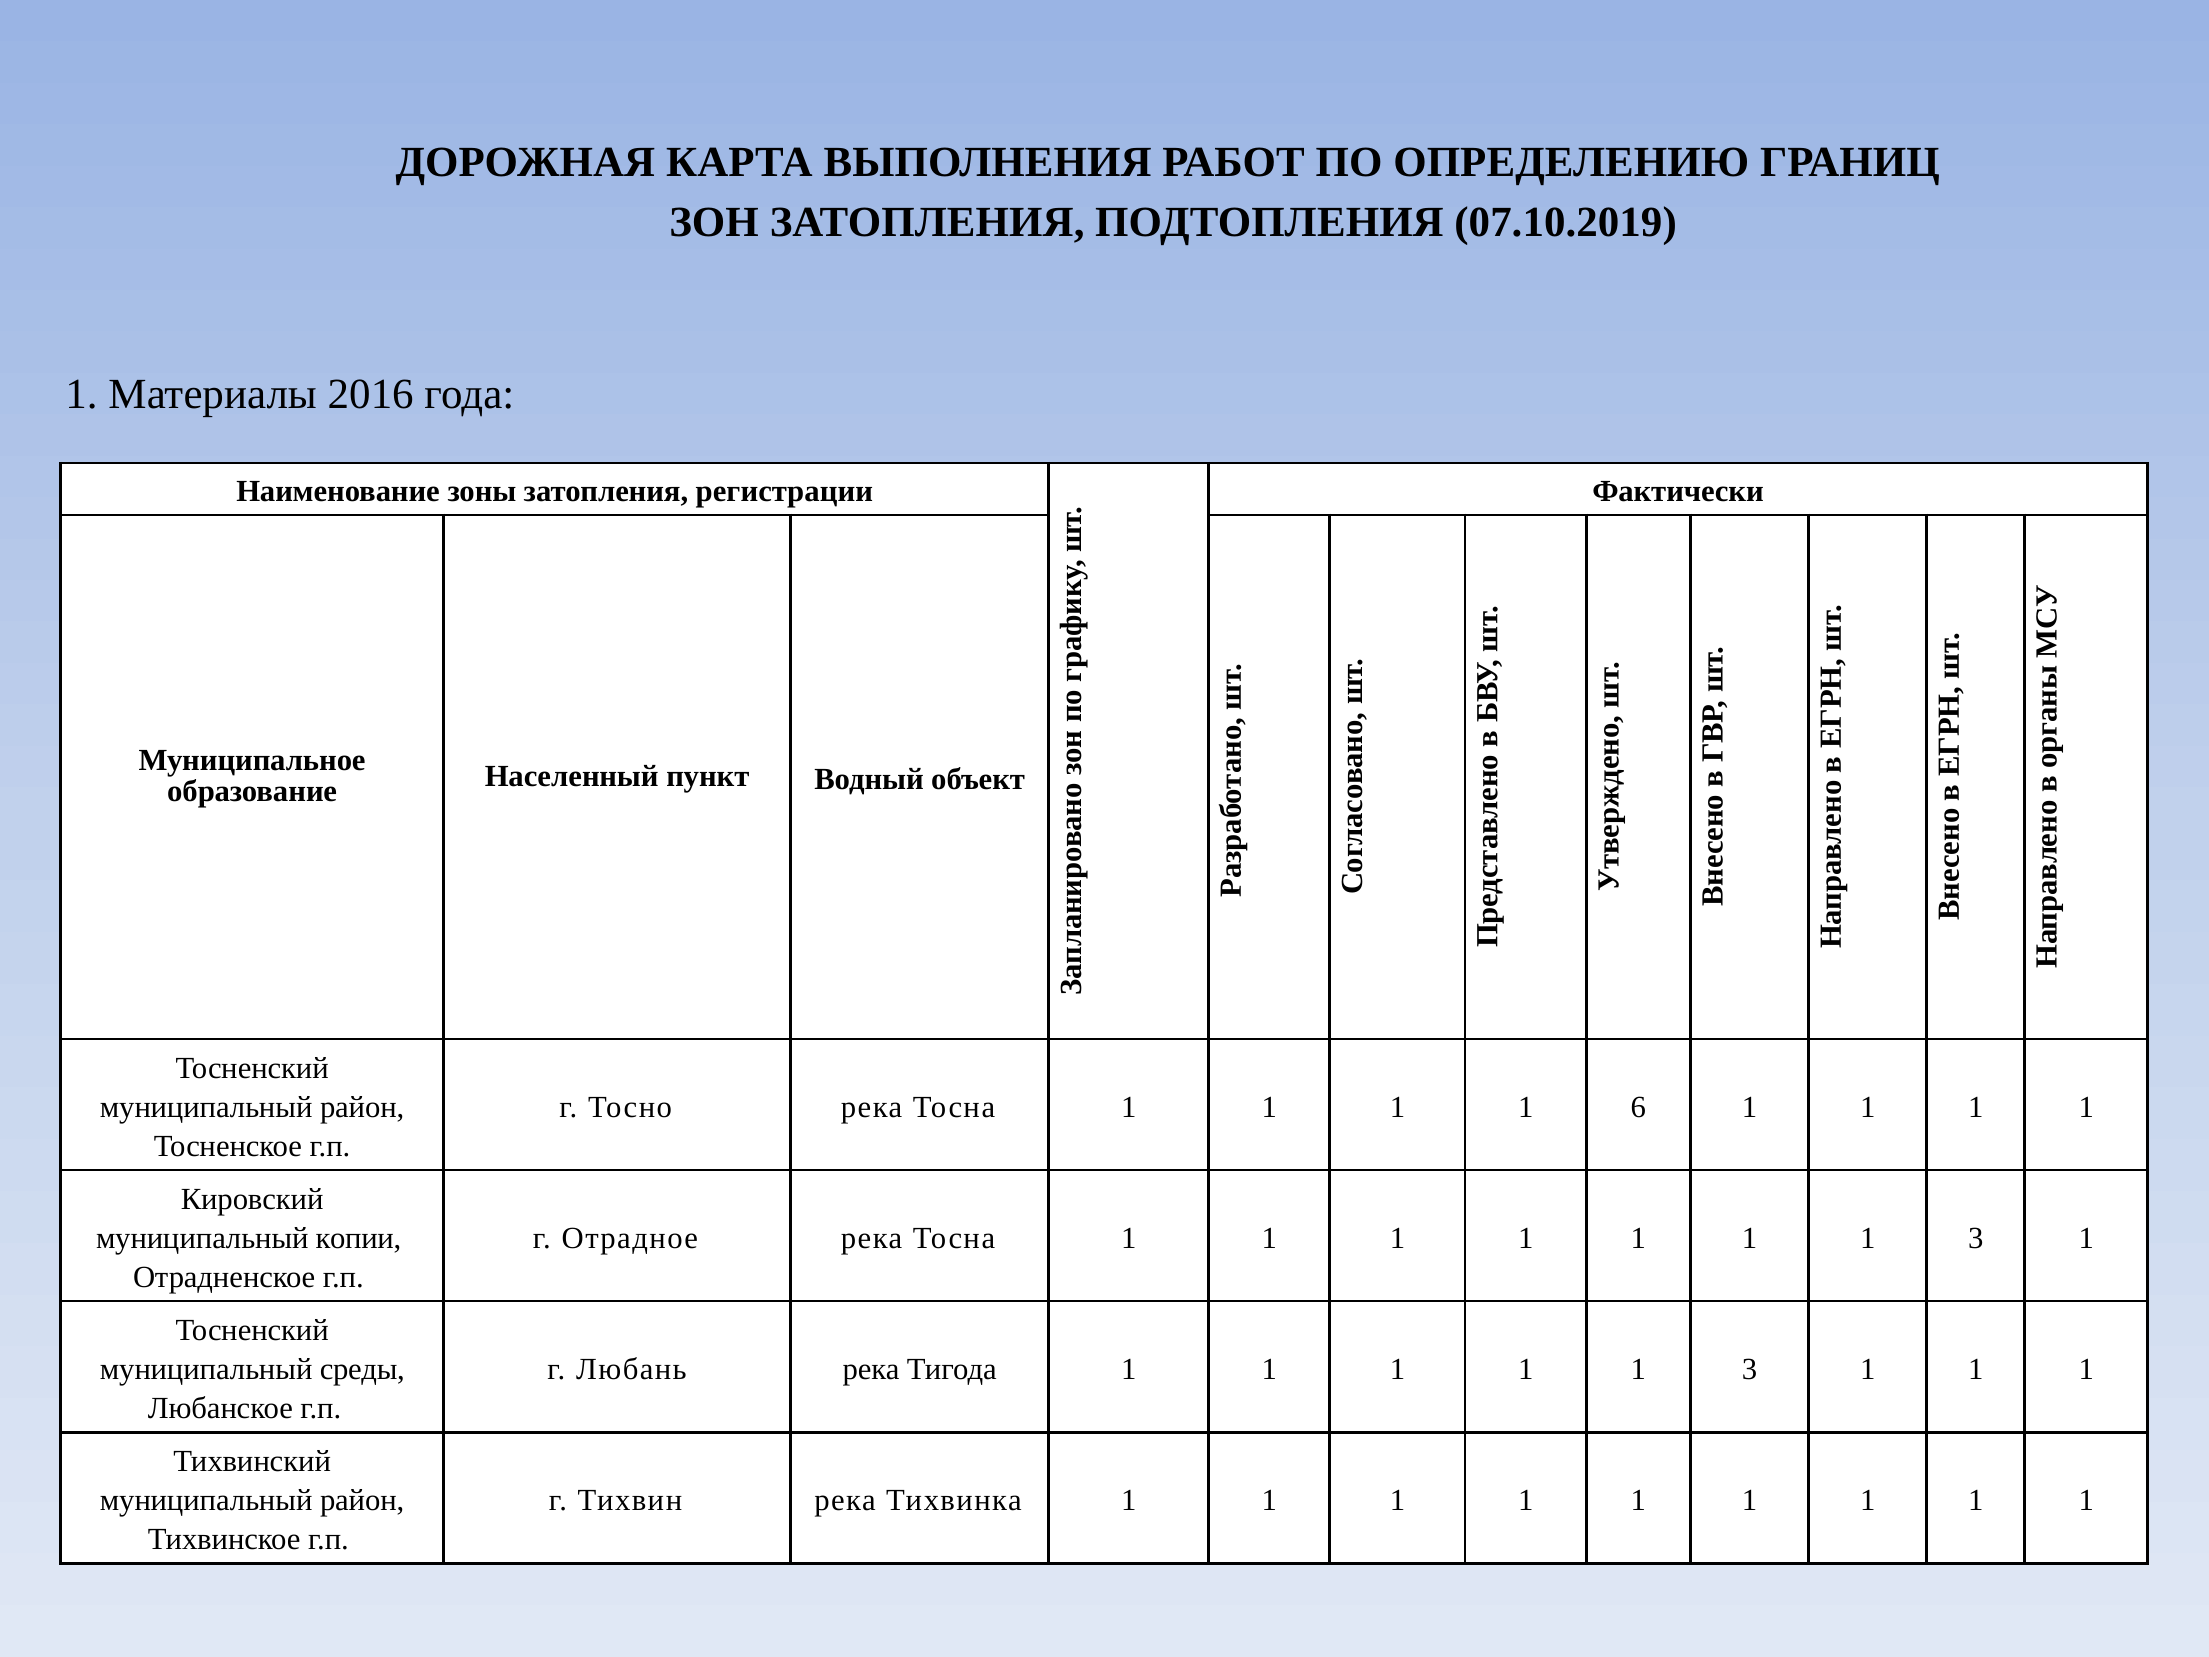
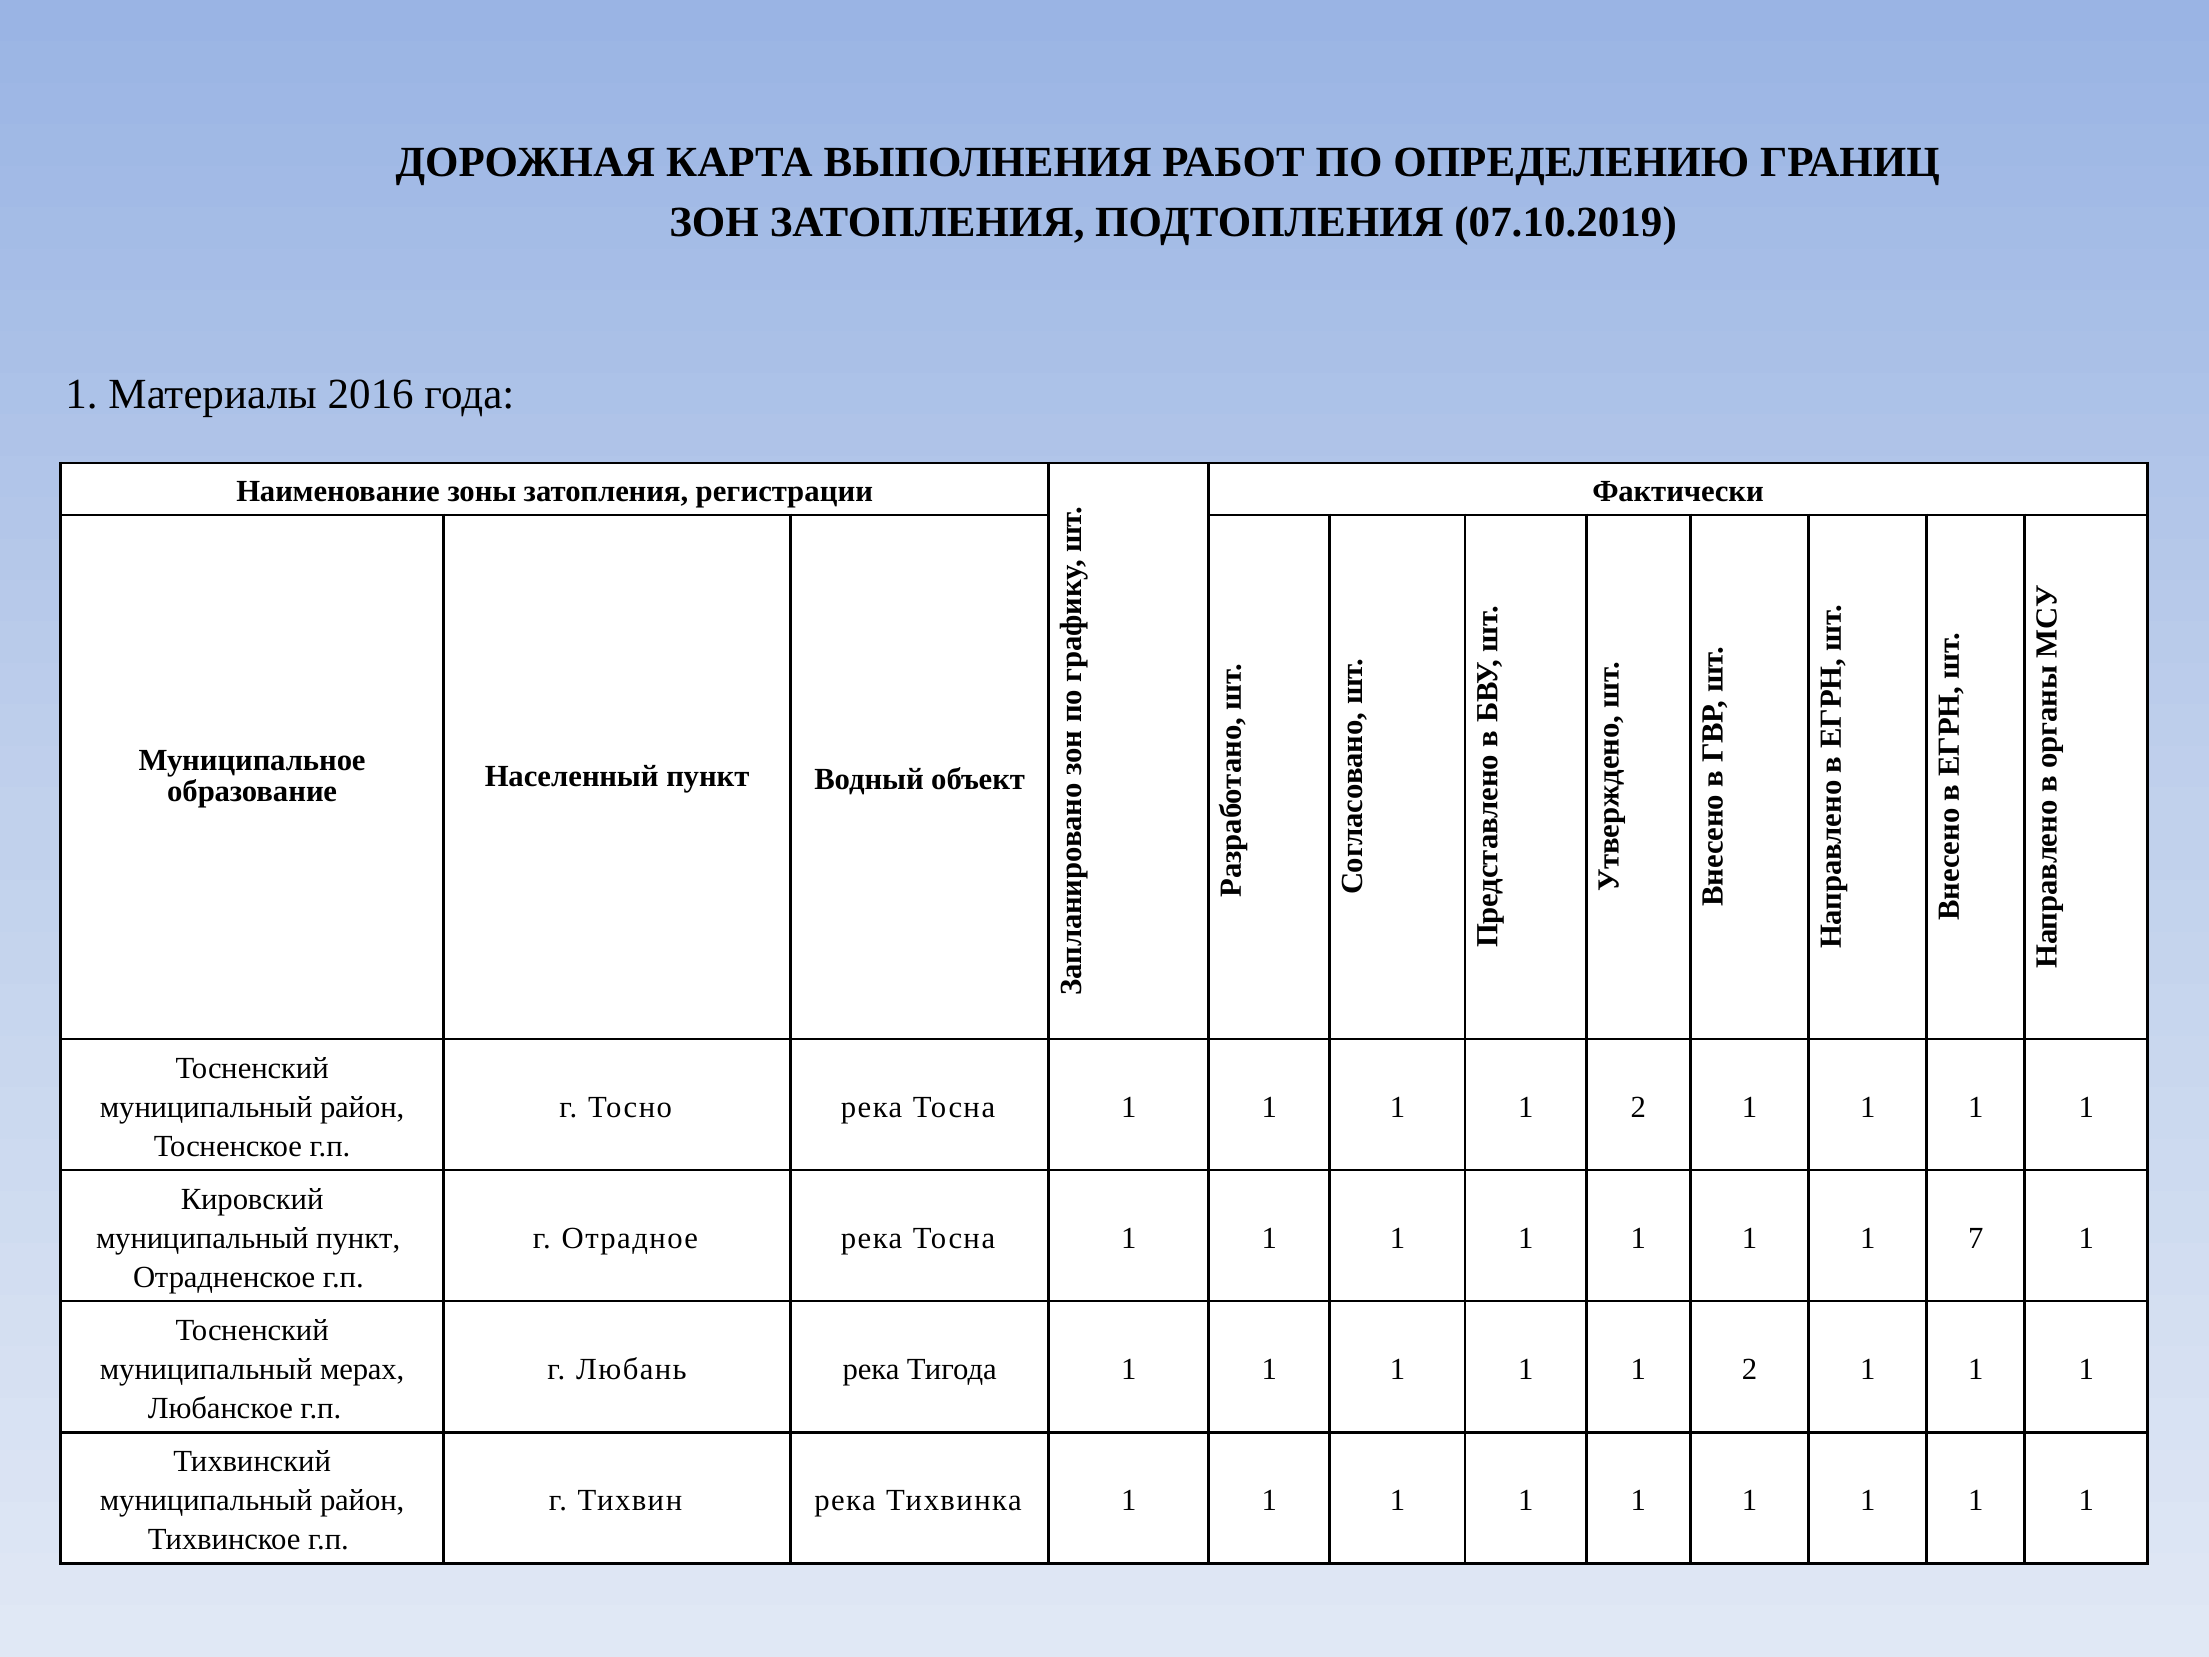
6: 6 -> 2 (1638, 1107)
муниципальный копии: копии -> пункт (358, 1238)
3: 3 -> 7 (1976, 1238)
среды: среды -> мерах (362, 1369)
3: 3 -> 2 (1750, 1369)
